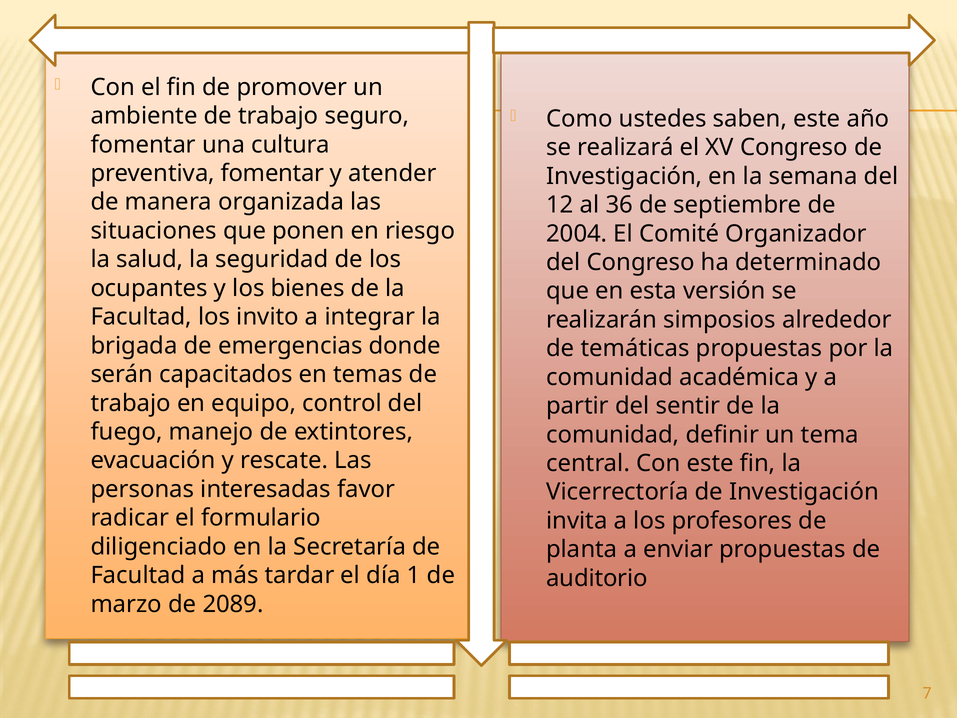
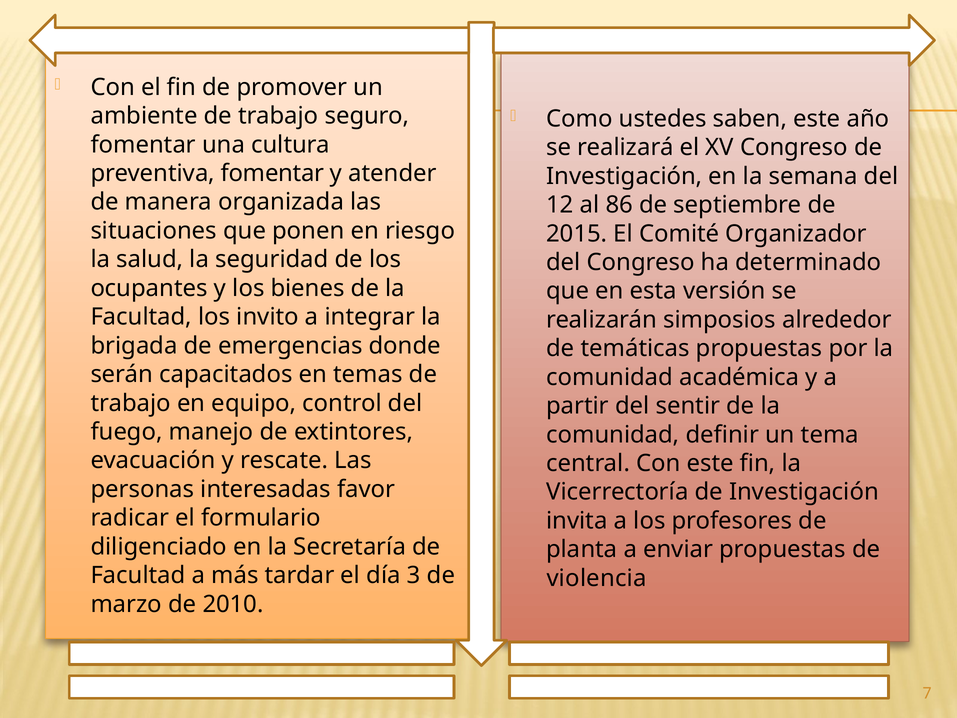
36: 36 -> 86 (619, 205)
2004: 2004 -> 2015 (577, 234)
1: 1 -> 3 (414, 575)
auditorio: auditorio -> violencia (597, 578)
2089: 2089 -> 2010 (233, 604)
